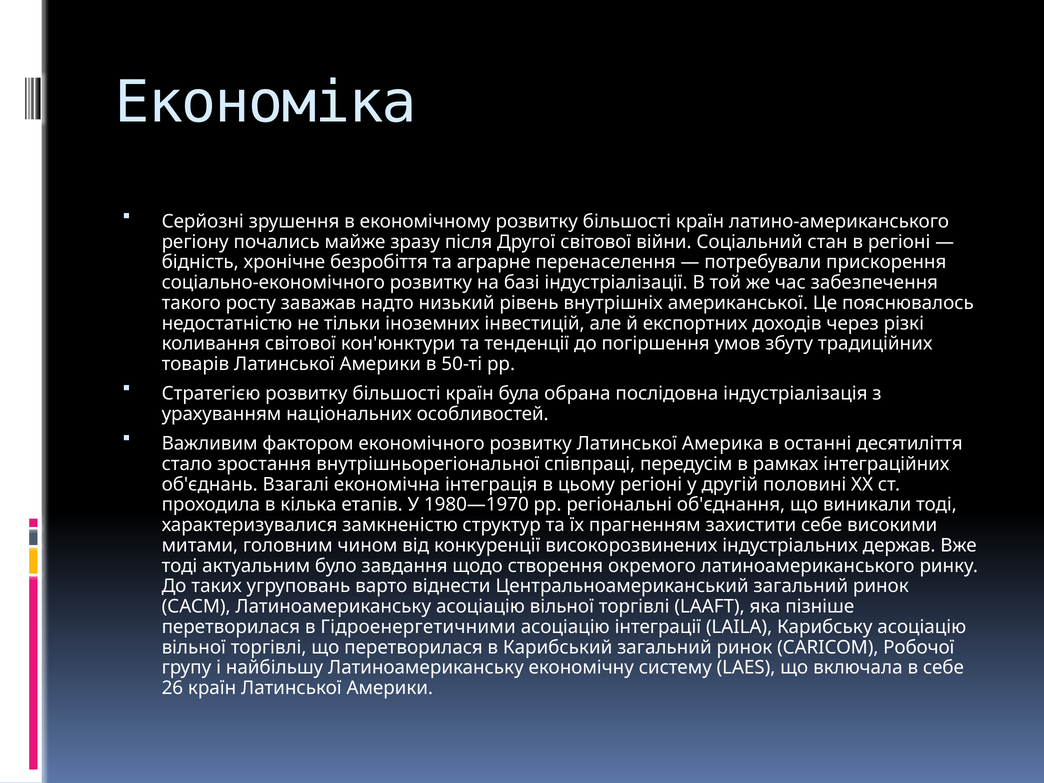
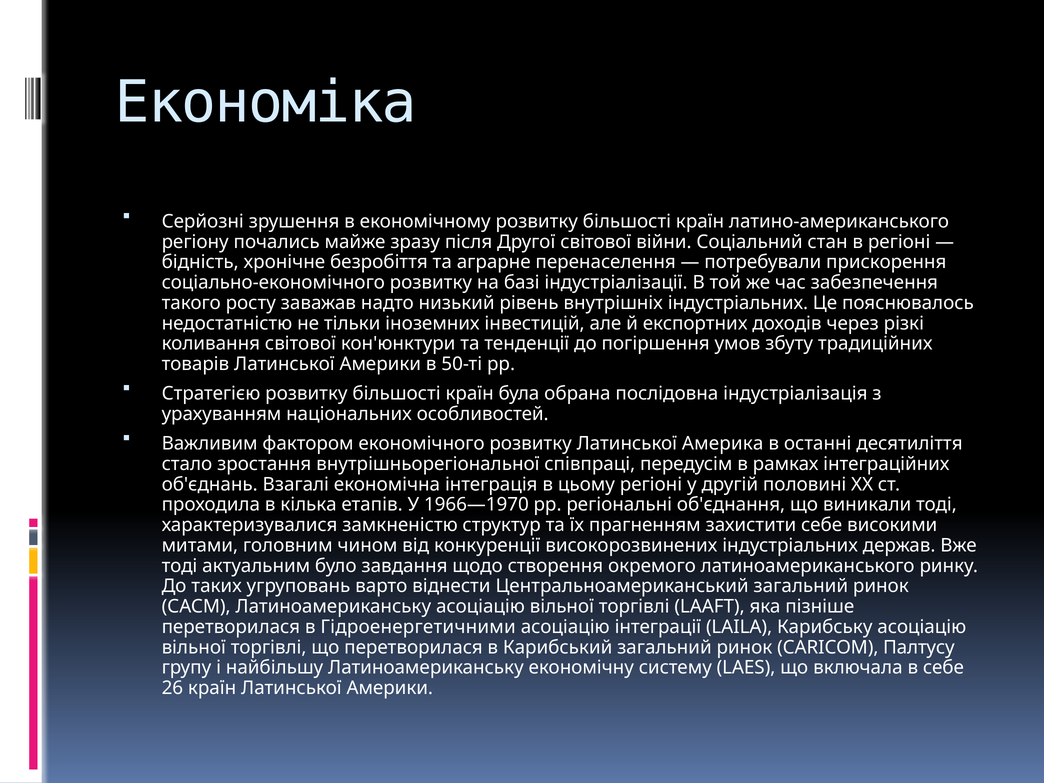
внутрішніх американської: американської -> індустріальних (738, 303)
1980—1970: 1980—1970 -> 1966—1970 (476, 505)
Робочої: Робочої -> Палтусу (919, 647)
